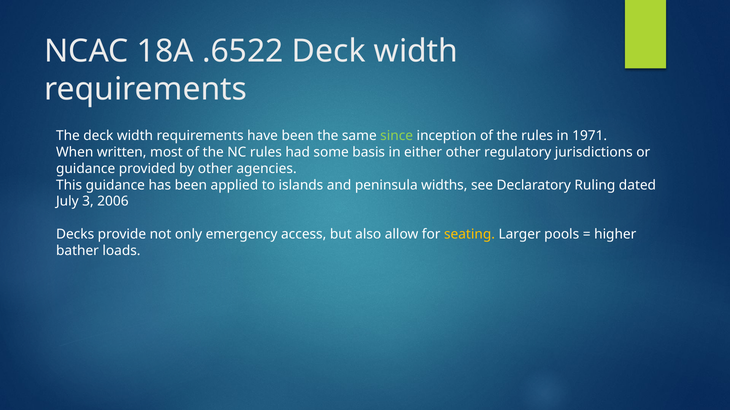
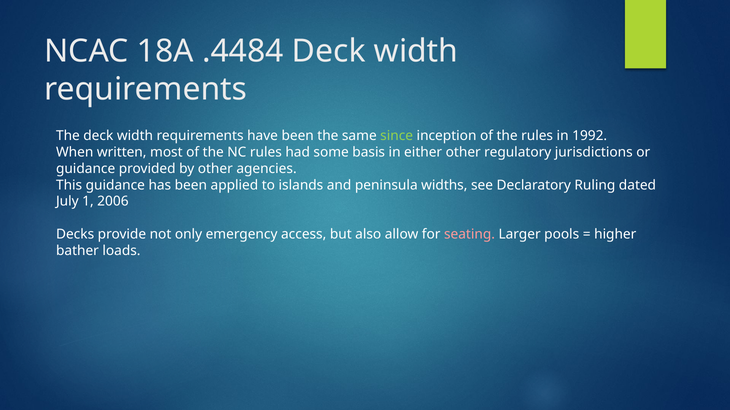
.6522: .6522 -> .4484 (243, 51)
1971: 1971 -> 1992 (590, 136)
3: 3 -> 1 (88, 202)
seating colour: yellow -> pink (470, 235)
